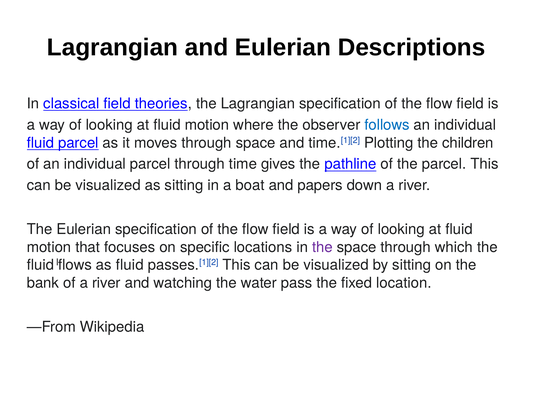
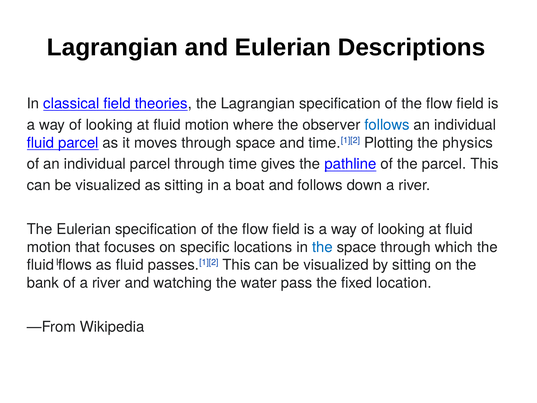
children: children -> physics (468, 143)
and papers: papers -> follows (320, 185)
the colour: purple -> blue (322, 247)
